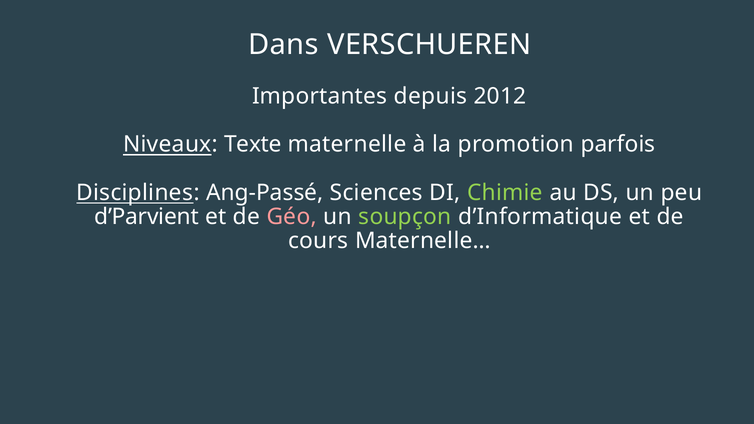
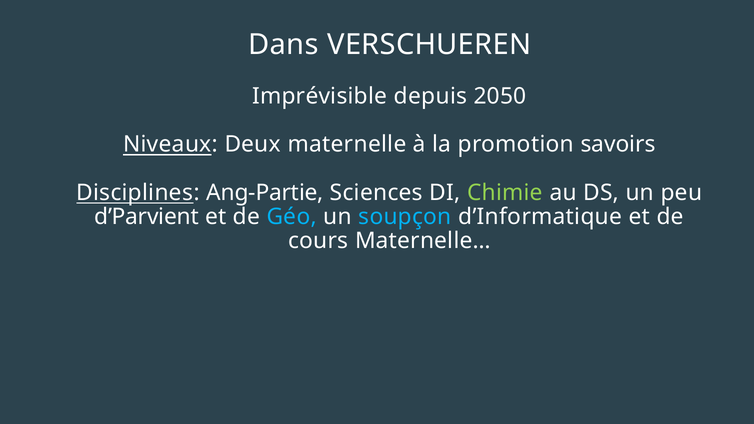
Importantes: Importantes -> Imprévisible (320, 96)
2012: 2012 -> 2050 (500, 96)
Texte: Texte -> Deux (253, 145)
parfois: parfois -> savoirs (618, 145)
Ang-Passé: Ang-Passé -> Ang-Partie (265, 193)
Géo colour: pink -> light blue (292, 217)
soupçon colour: light green -> light blue (405, 217)
